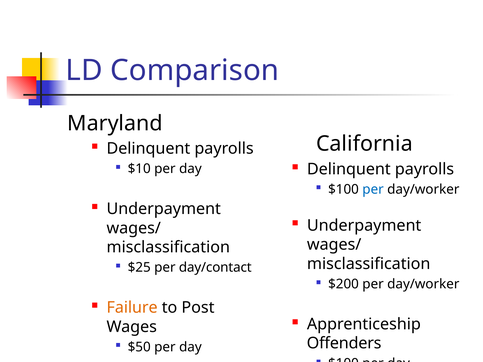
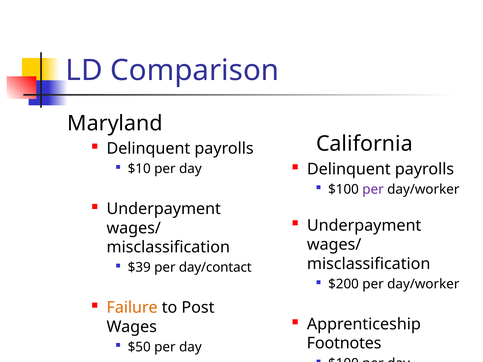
per colour: blue -> purple (373, 189)
$25: $25 -> $39 (139, 268)
Offenders: Offenders -> Footnotes (344, 344)
